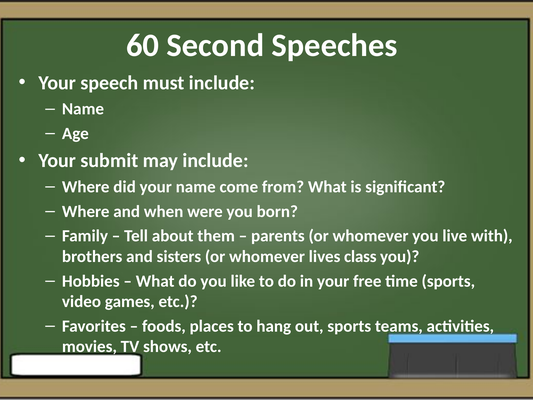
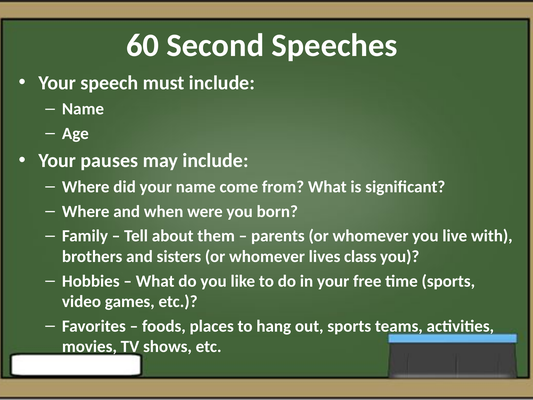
submit: submit -> pauses (109, 161)
